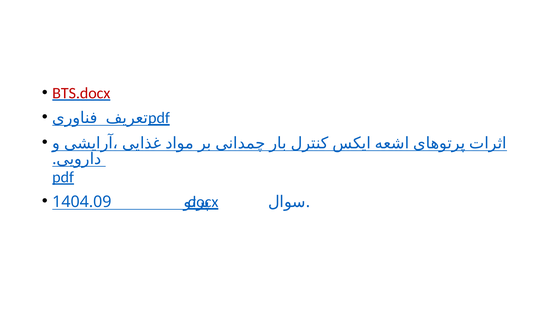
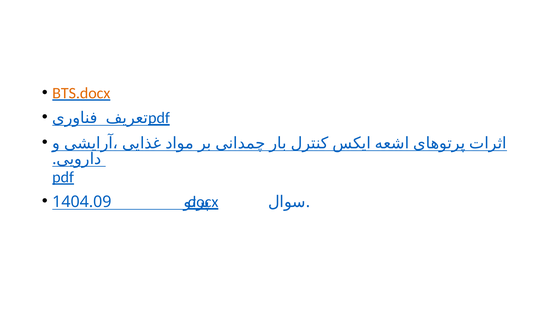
BTS.docx colour: red -> orange (81, 93)
